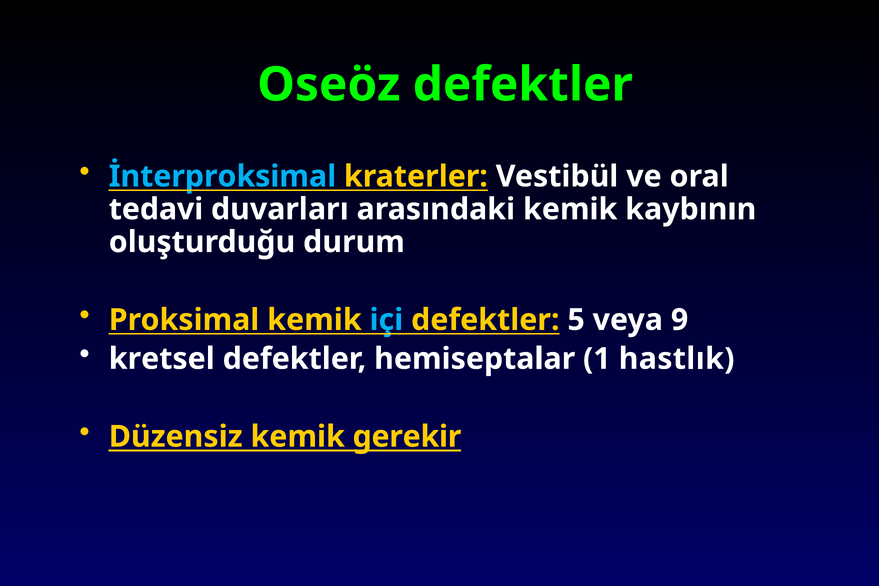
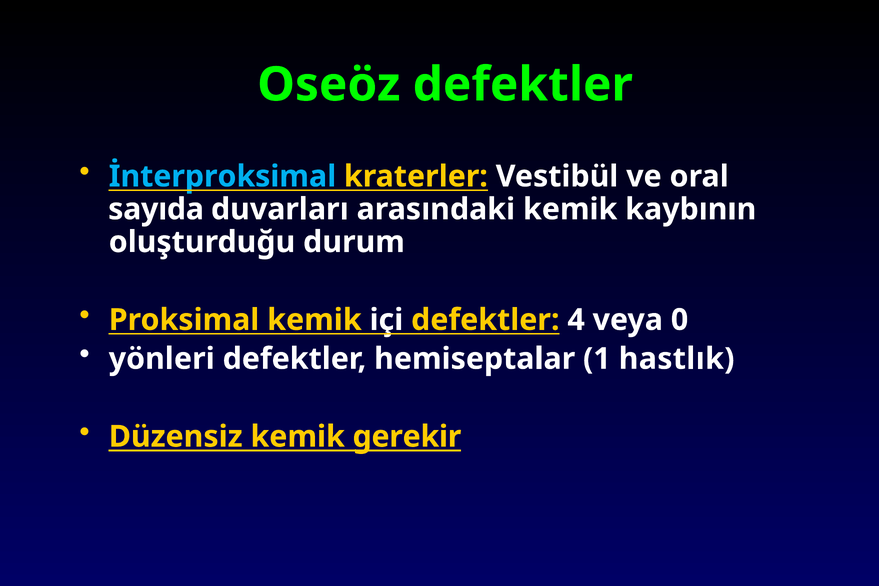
tedavi: tedavi -> sayıda (156, 209)
içi colour: light blue -> white (386, 320)
5: 5 -> 4 (576, 320)
9: 9 -> 0 (680, 320)
kretsel: kretsel -> yönleri (162, 359)
